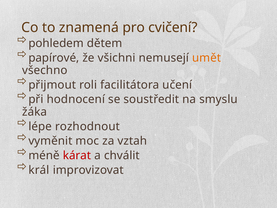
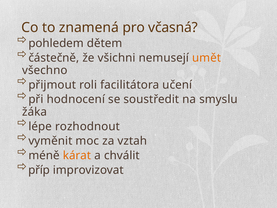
cvičení: cvičení -> včasná (173, 28)
papírové: papírové -> částečně (54, 58)
kárat colour: red -> orange (77, 155)
král: král -> příp (39, 170)
